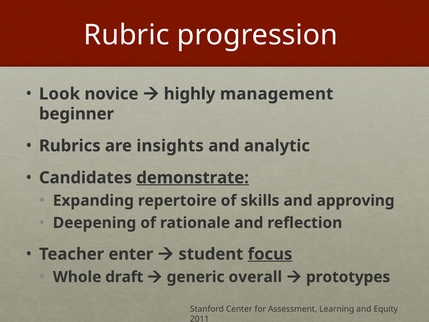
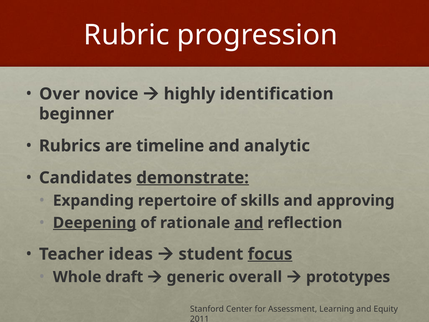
Look: Look -> Over (60, 94)
management: management -> identification (277, 94)
insights: insights -> timeline (170, 146)
Deepening underline: none -> present (95, 223)
and underline: none -> present (249, 223)
enter: enter -> ideas (131, 254)
